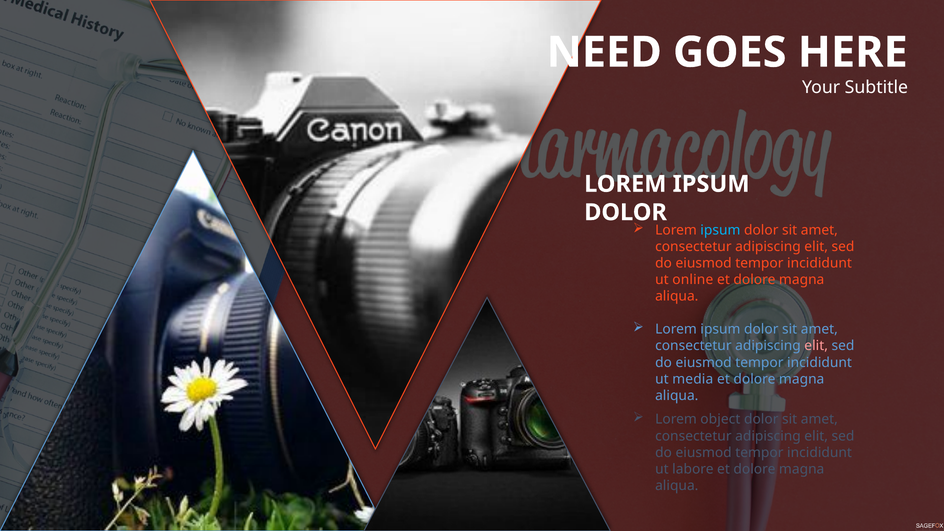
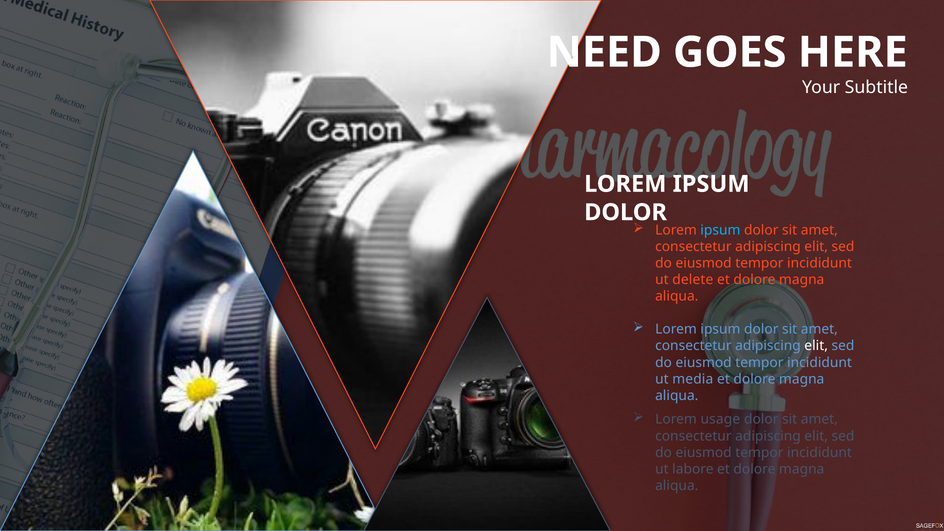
online: online -> delete (693, 280)
elit colour: pink -> white (816, 346)
object: object -> usage (720, 419)
